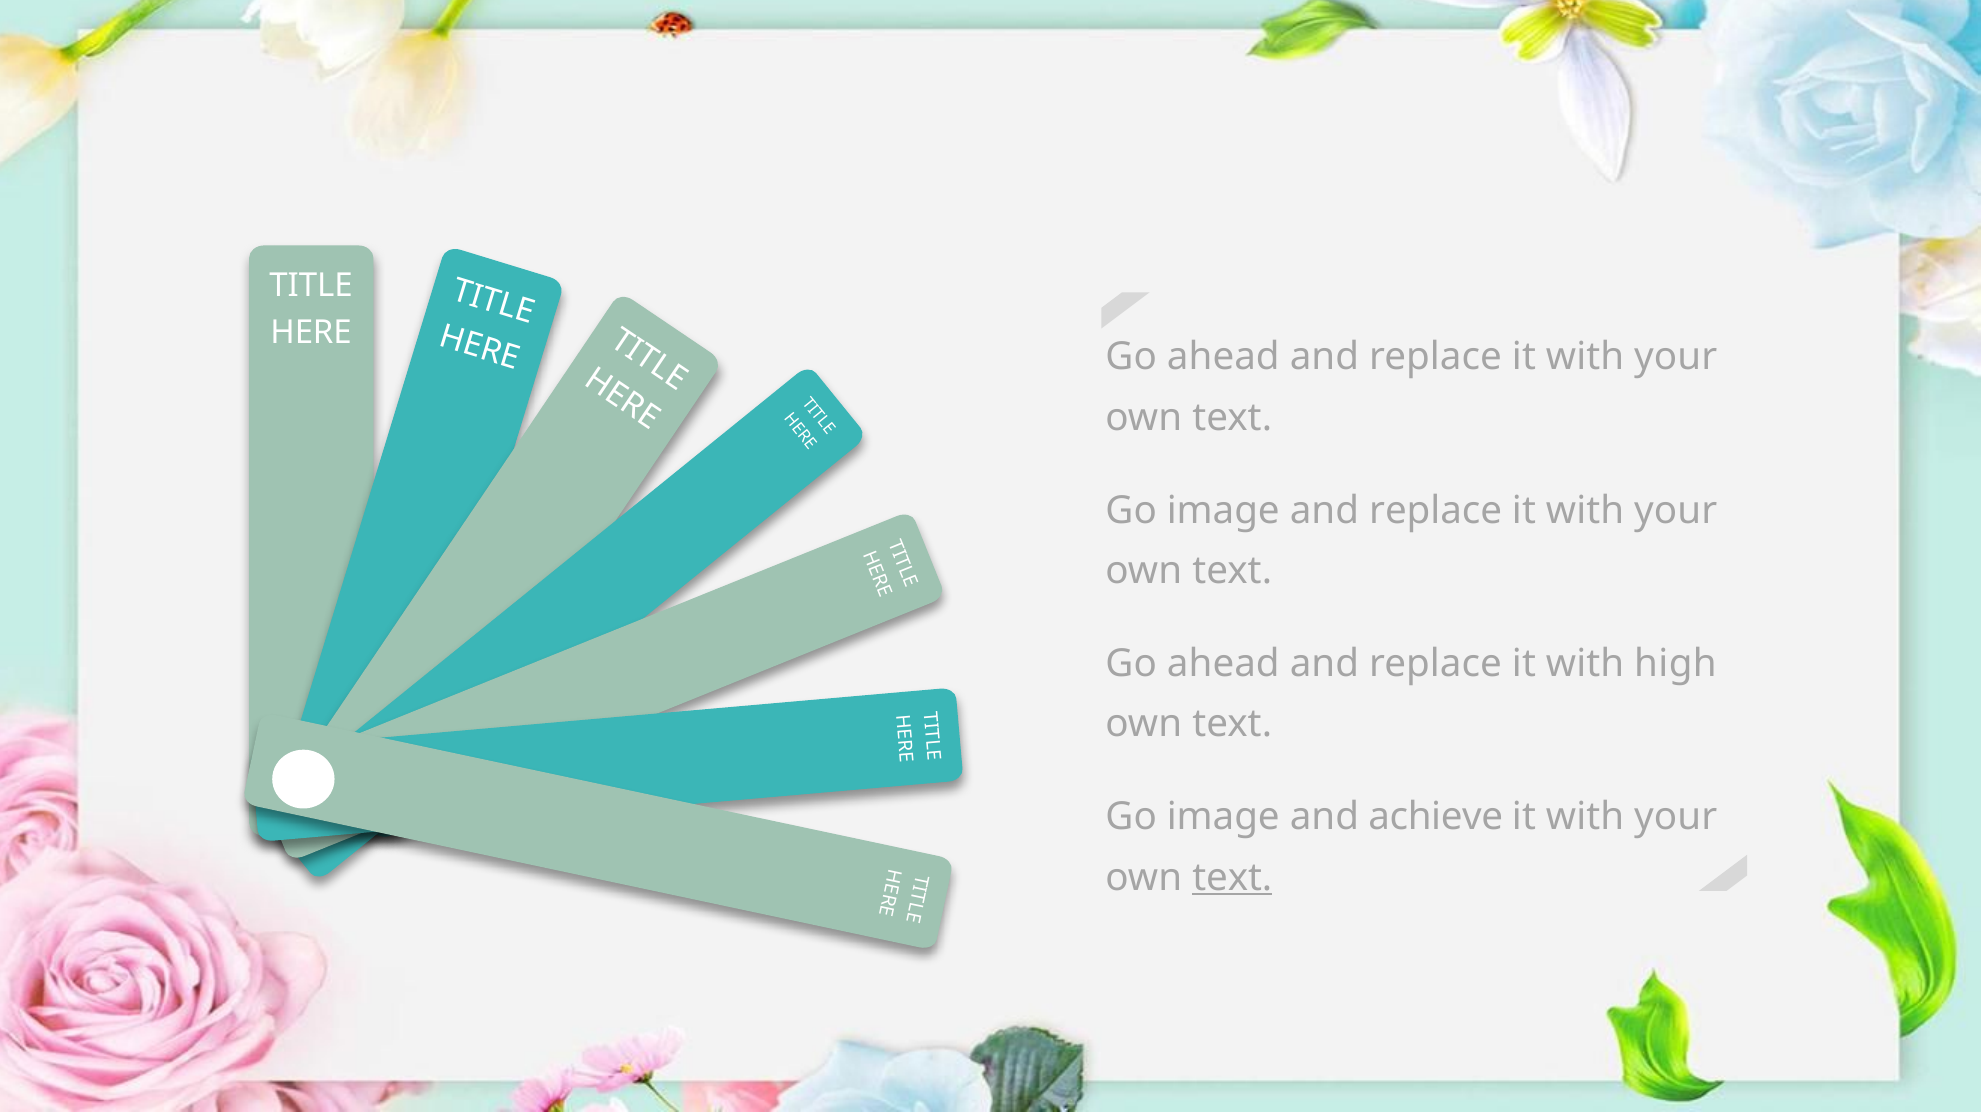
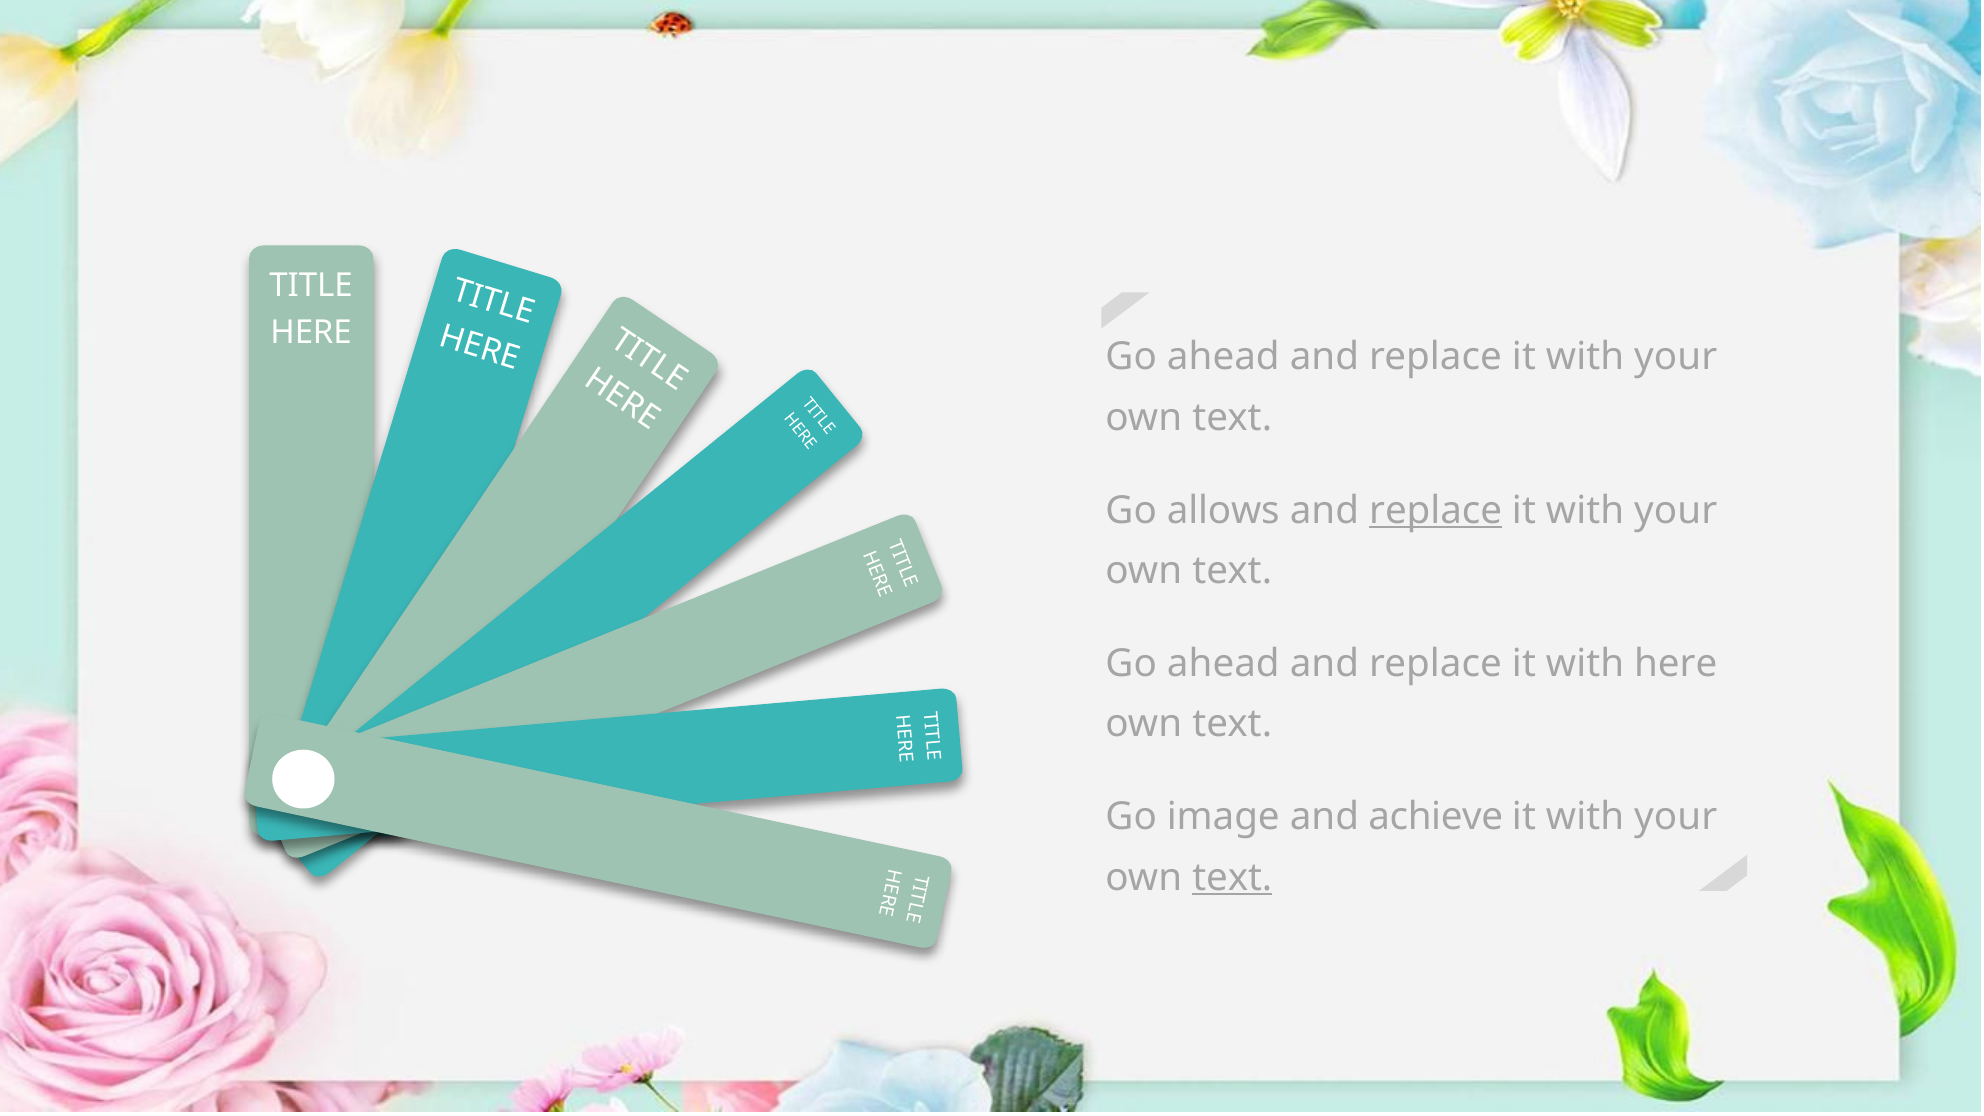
image: image -> allows (1223, 511)
replace underline: none -> present (1436, 511)
with high: high -> here (1676, 664)
